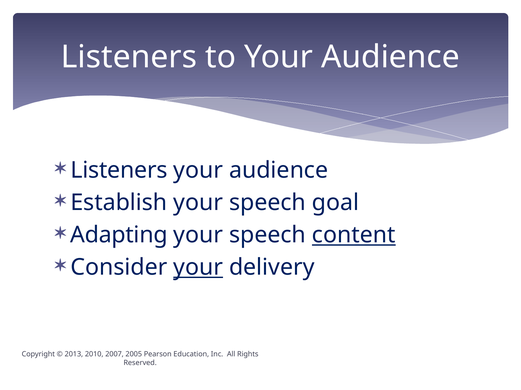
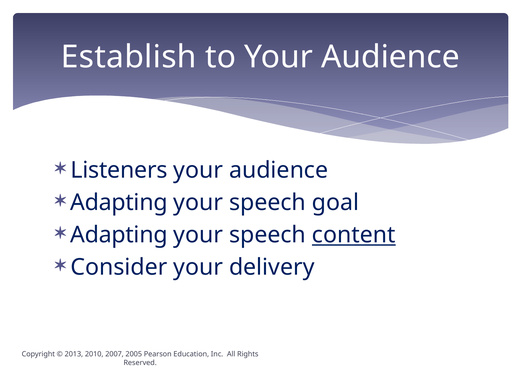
Listeners: Listeners -> Establish (129, 57)
Establish: Establish -> Adapting (119, 203)
your underline: present -> none (198, 268)
